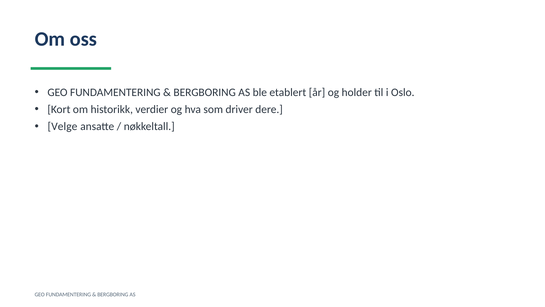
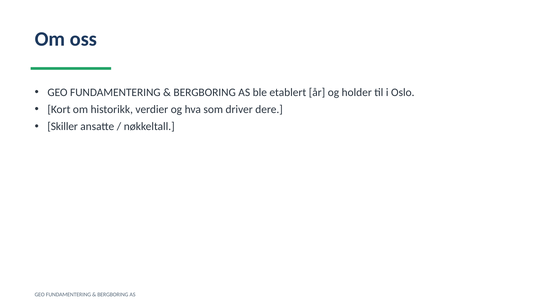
Velge: Velge -> Skiller (63, 126)
